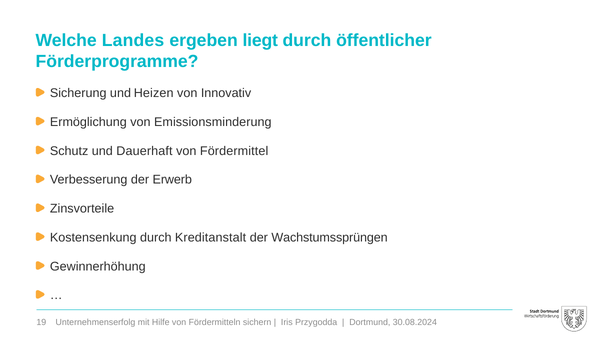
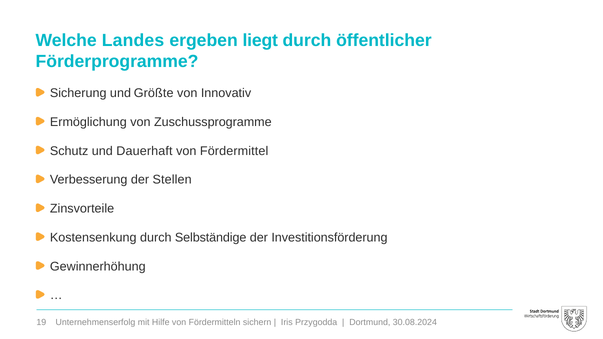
Heizen: Heizen -> Größte (154, 93)
Emissionsminderung: Emissionsminderung -> Zuschussprogramme (213, 122)
Erwerb: Erwerb -> Stellen (172, 180)
Kreditanstalt: Kreditanstalt -> Selbständige (211, 238)
Wachstumssprüngen: Wachstumssprüngen -> Investitionsförderung (329, 238)
